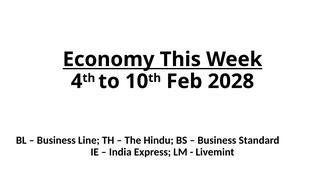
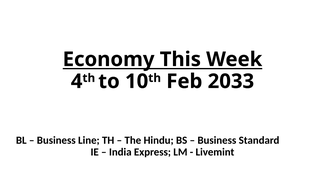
2028: 2028 -> 2033 (231, 81)
